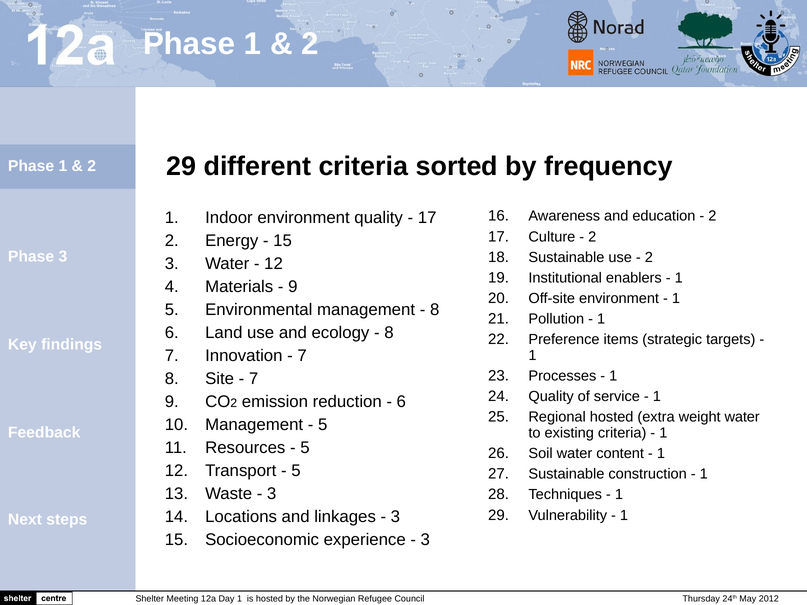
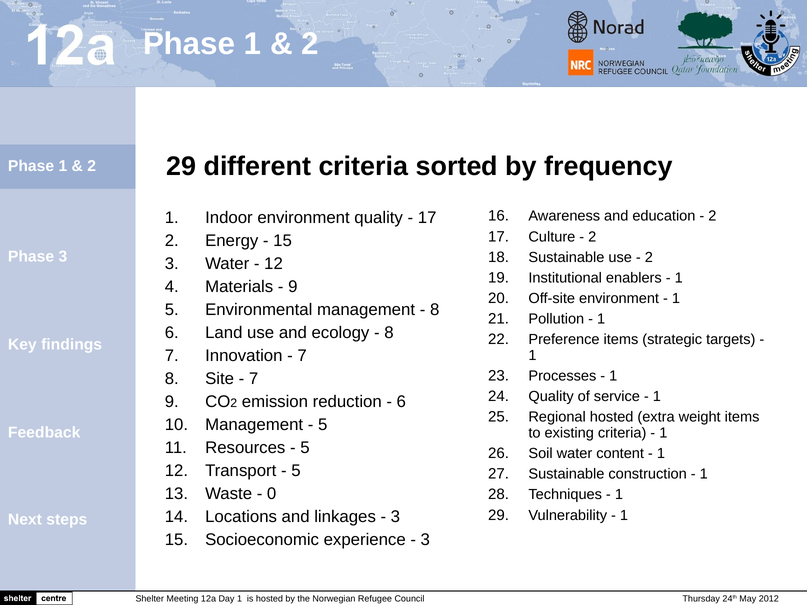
weight water: water -> items (742, 417)
3: 3 -> 0 (272, 494)
